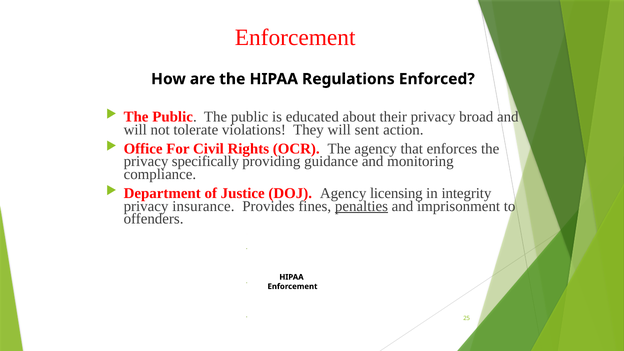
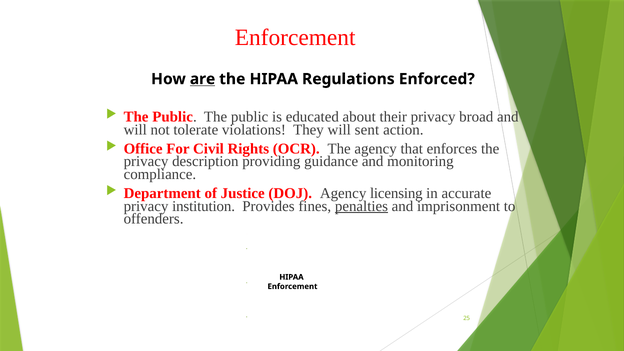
are underline: none -> present (203, 79)
specifically: specifically -> description (205, 162)
integrity: integrity -> accurate (466, 193)
insurance: insurance -> institution (204, 206)
